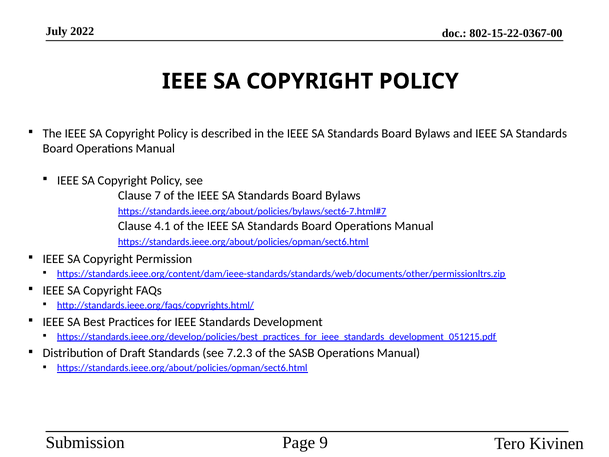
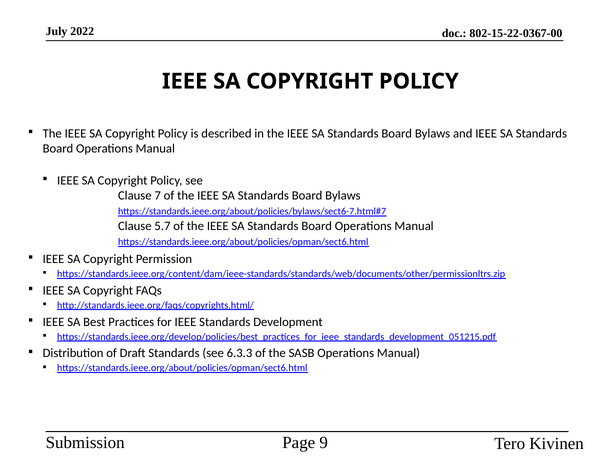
4.1: 4.1 -> 5.7 (162, 226)
7.2.3: 7.2.3 -> 6.3.3 (239, 353)
